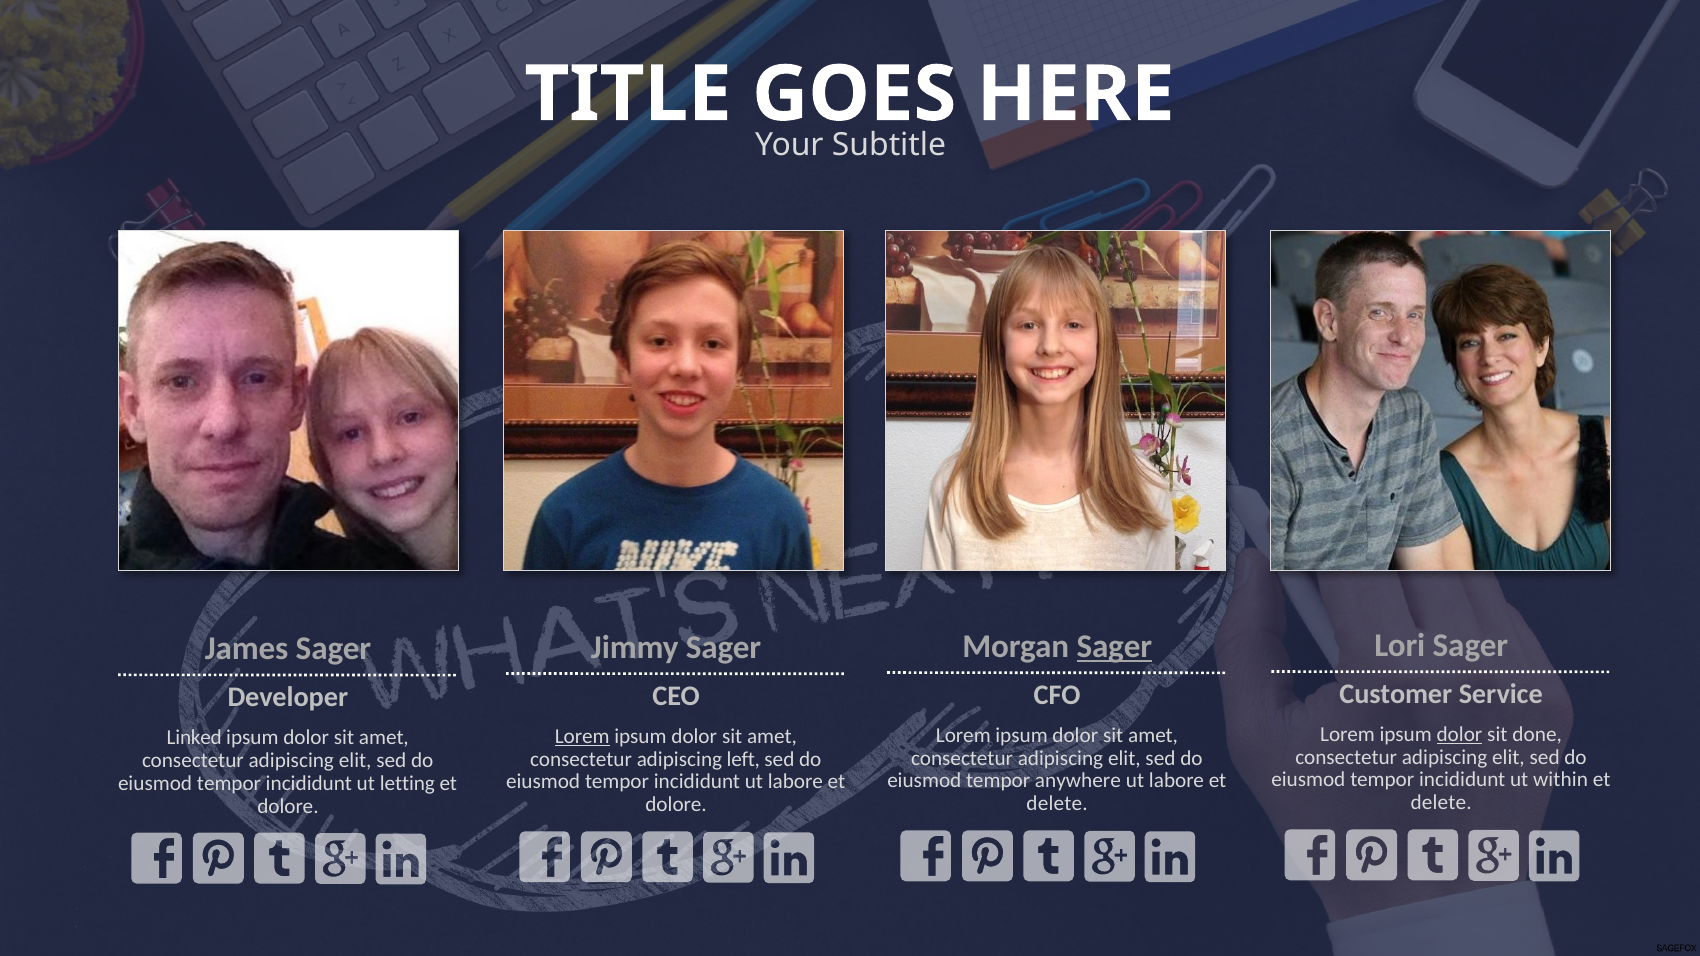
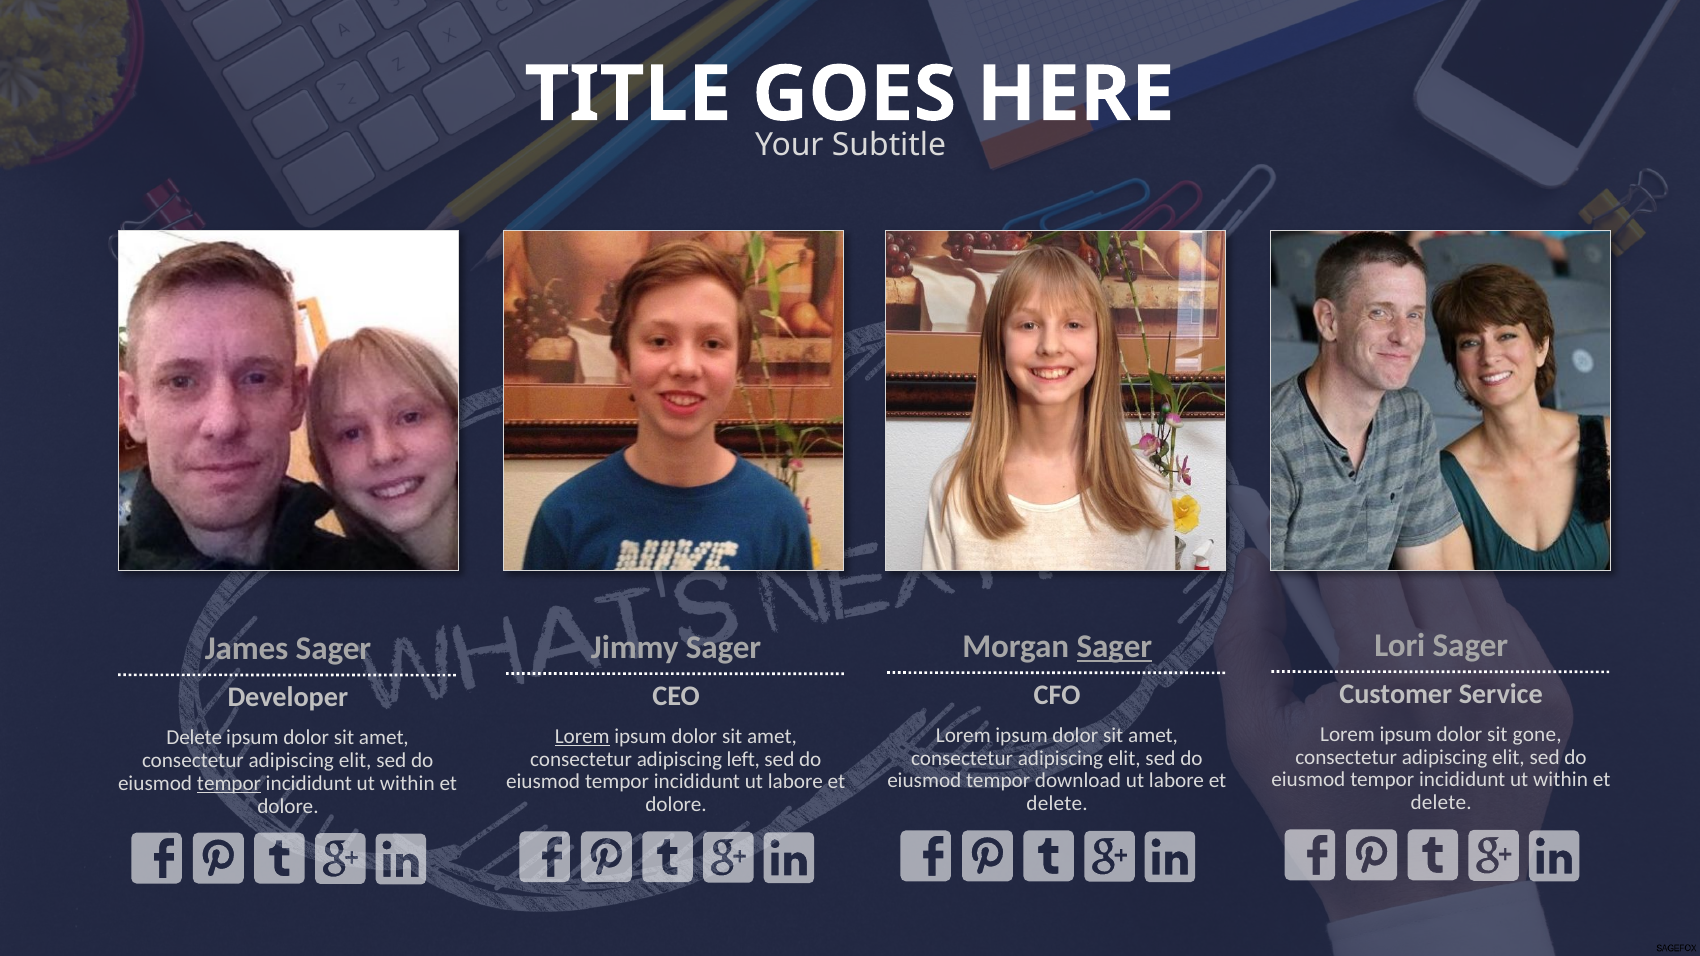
dolor underline: present -> none (1459, 734)
done: done -> gone (1537, 734)
Linked: Linked -> Delete (194, 738)
anywhere: anywhere -> download (1078, 781)
tempor underline: none -> present (229, 783)
letting: letting -> within (407, 783)
